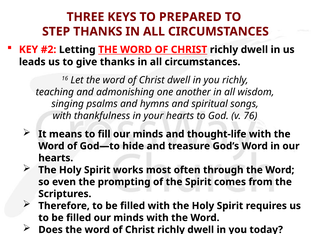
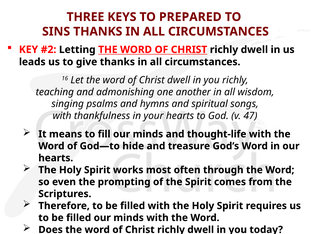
STEP: STEP -> SINS (56, 31)
76: 76 -> 47 (250, 116)
